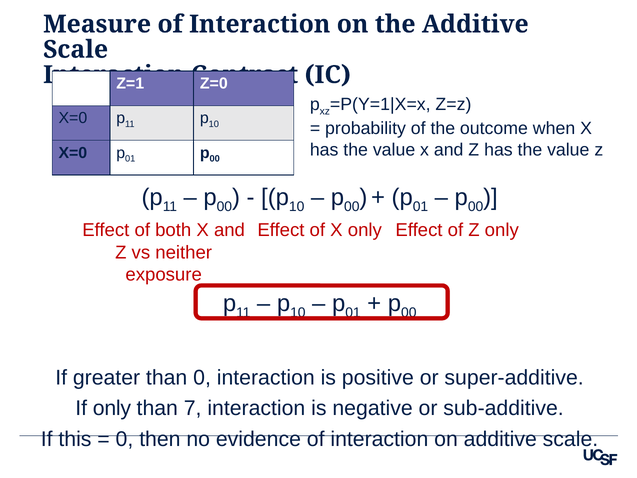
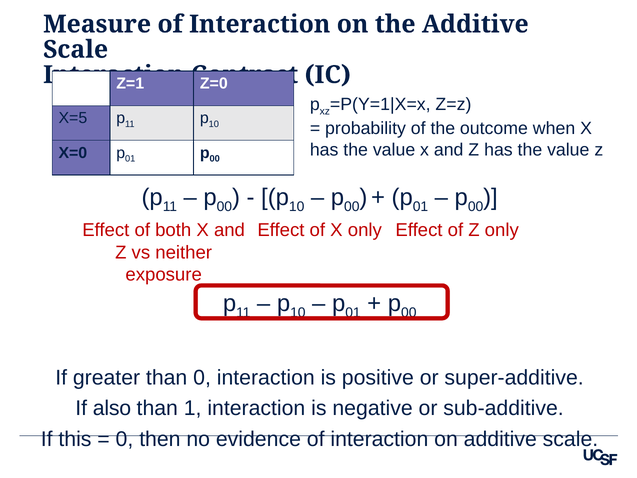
X=0: X=0 -> X=5 (73, 118)
If only: only -> also (112, 408)
7: 7 -> 1 (193, 408)
